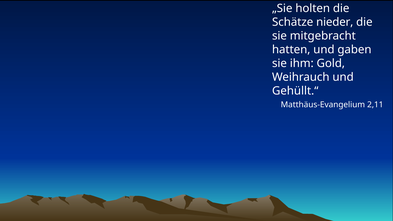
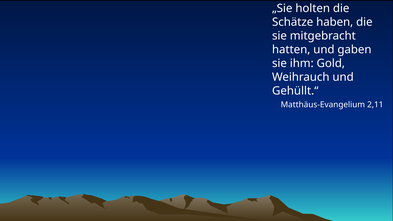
nieder: nieder -> haben (335, 22)
